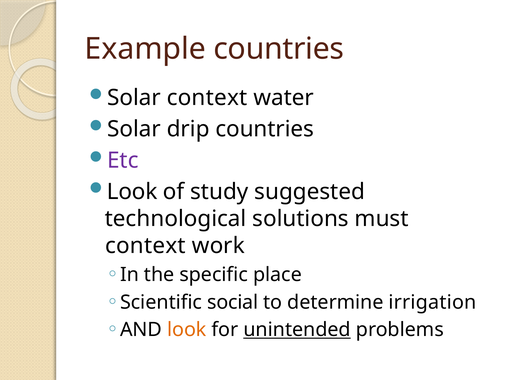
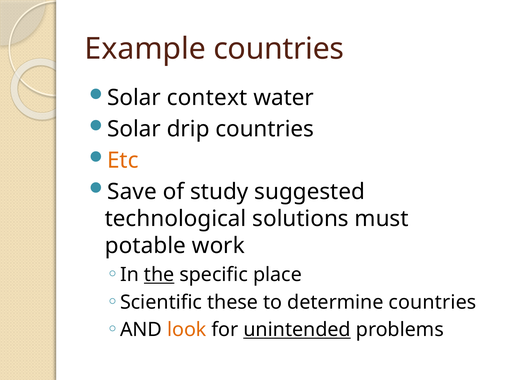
Etc colour: purple -> orange (123, 160)
Look: Look -> Save (132, 192)
context: context -> potable (145, 246)
the underline: none -> present (159, 275)
social: social -> these (233, 302)
determine irrigation: irrigation -> countries (433, 302)
